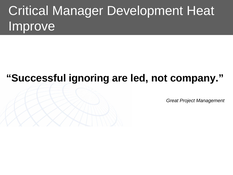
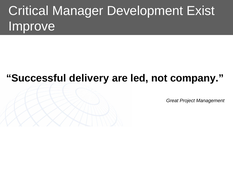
Heat: Heat -> Exist (201, 11)
ignoring: ignoring -> delivery (89, 78)
